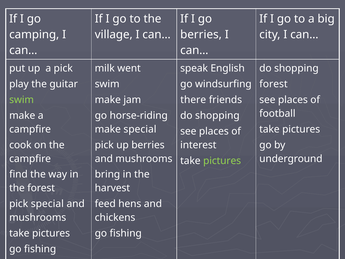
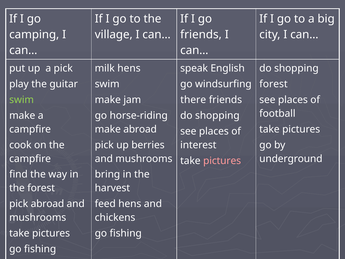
berries: berries -> friends (201, 35)
milk went: went -> hens (129, 68)
make special: special -> abroad (140, 129)
pictures colour: light green -> pink (222, 161)
pick special: special -> abroad (47, 204)
